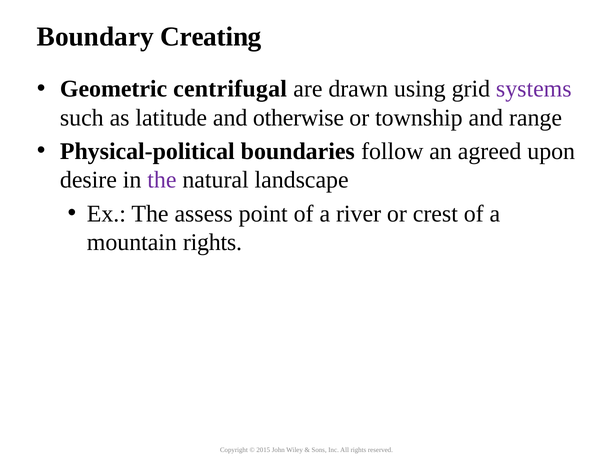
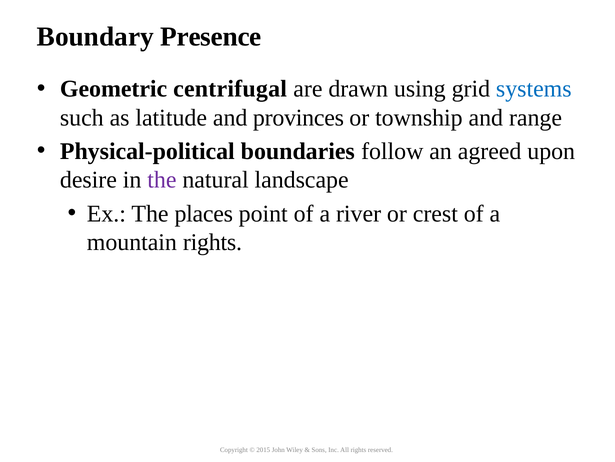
Creating: Creating -> Presence (211, 37)
systems colour: purple -> blue (534, 89)
otherwise: otherwise -> provinces (298, 118)
assess: assess -> places (204, 213)
